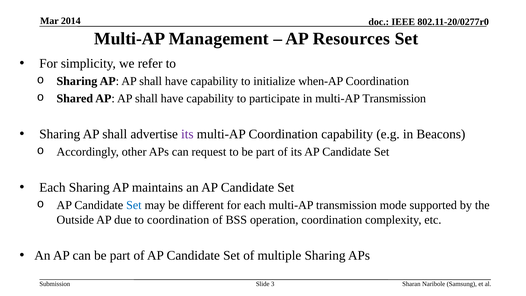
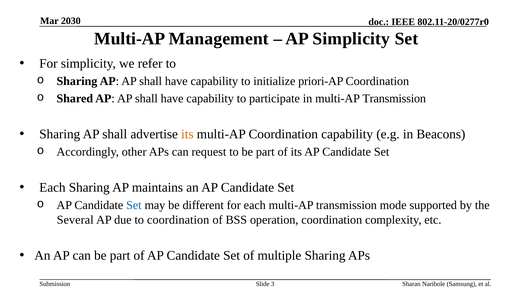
2014: 2014 -> 2030 (71, 21)
AP Resources: Resources -> Simplicity (351, 39)
when-AP: when-AP -> priori-AP (321, 81)
its colour: purple -> orange (187, 134)
Outside: Outside -> Several (75, 220)
